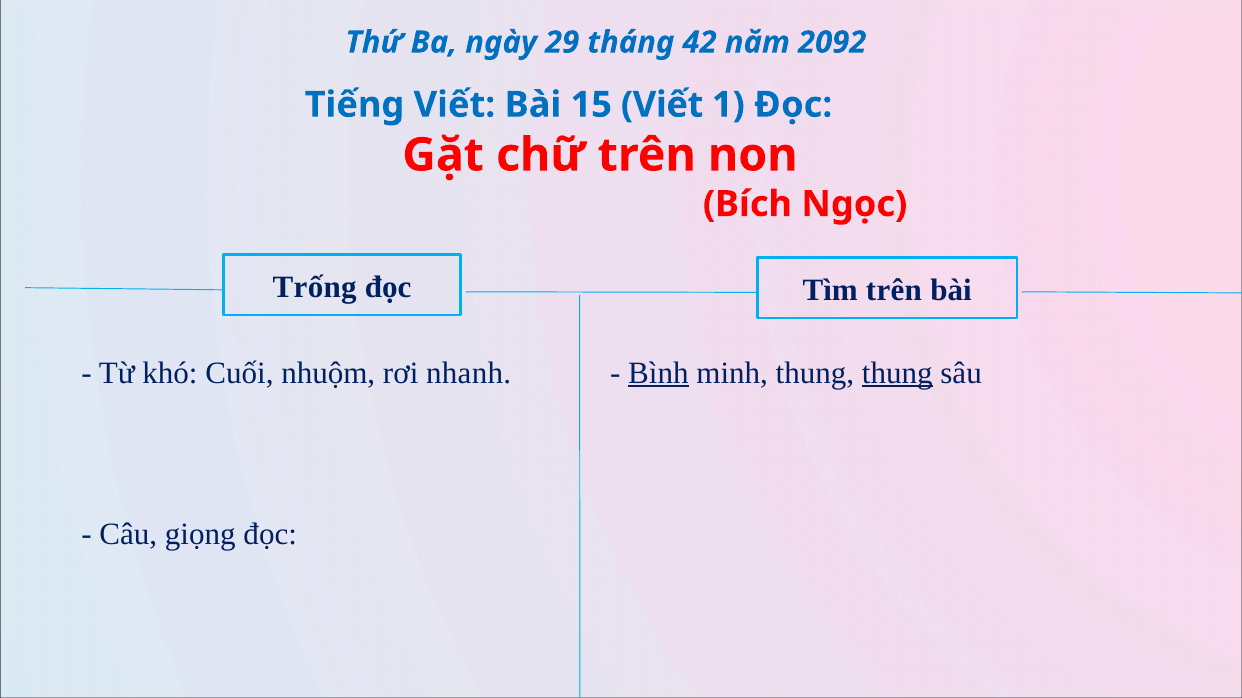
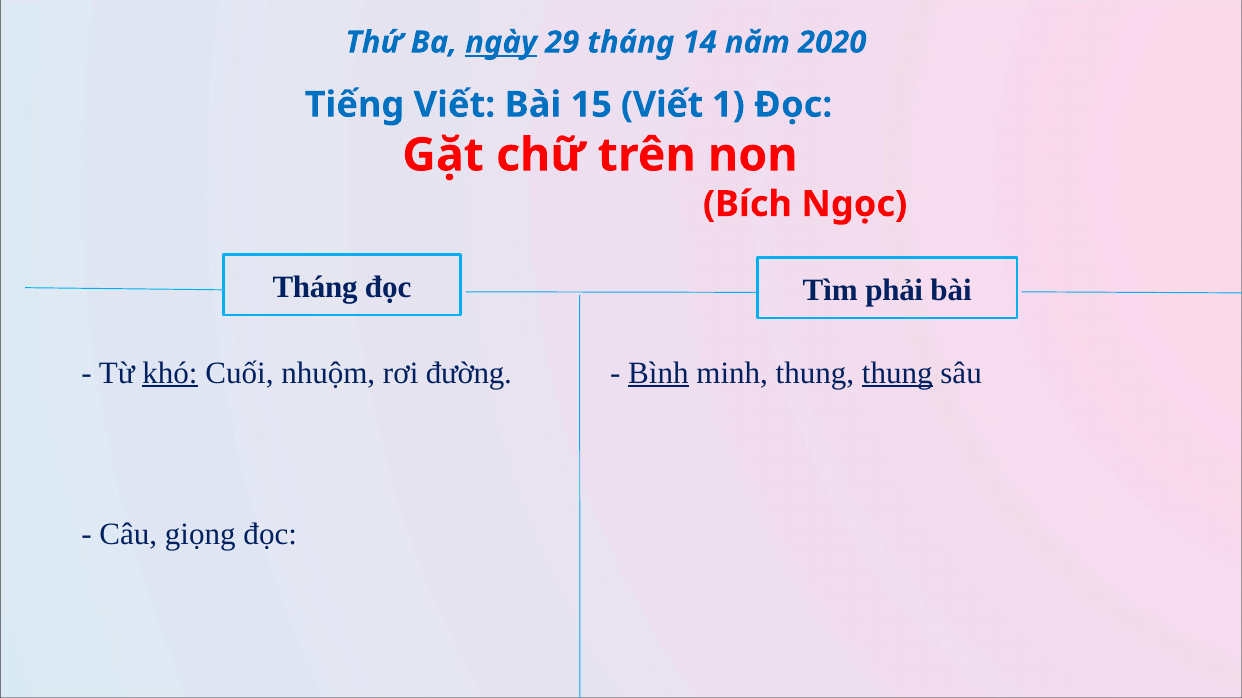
ngày underline: none -> present (501, 42)
42: 42 -> 14 (700, 42)
2092: 2092 -> 2020 (832, 42)
Trống: Trống -> Tháng (315, 287)
Tìm trên: trên -> phải (894, 290)
khó underline: none -> present (170, 373)
nhanh: nhanh -> đường (469, 373)
